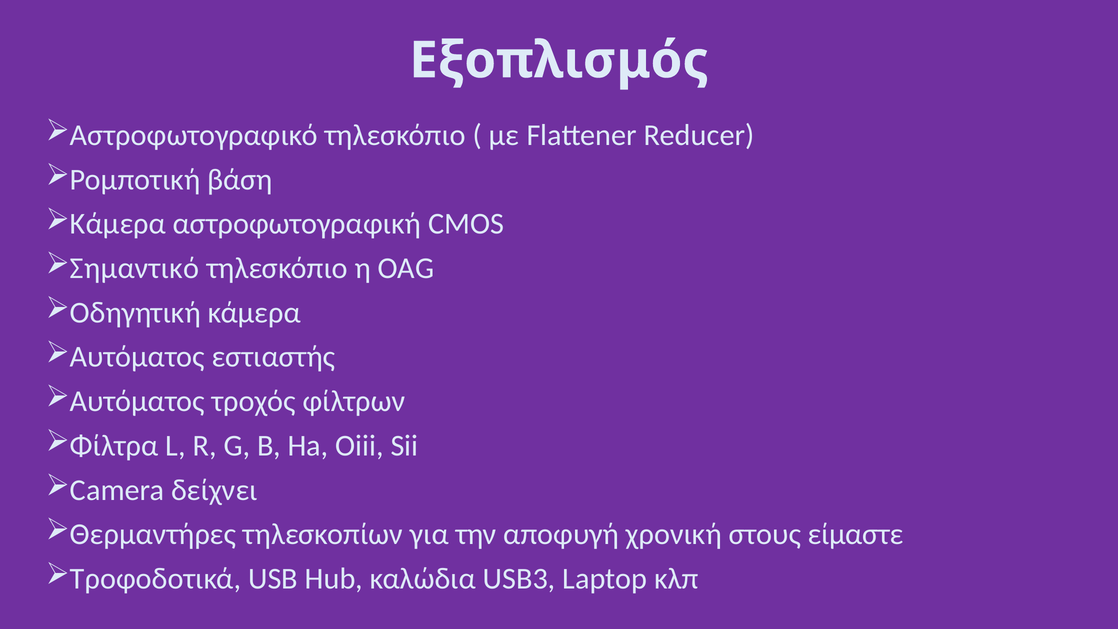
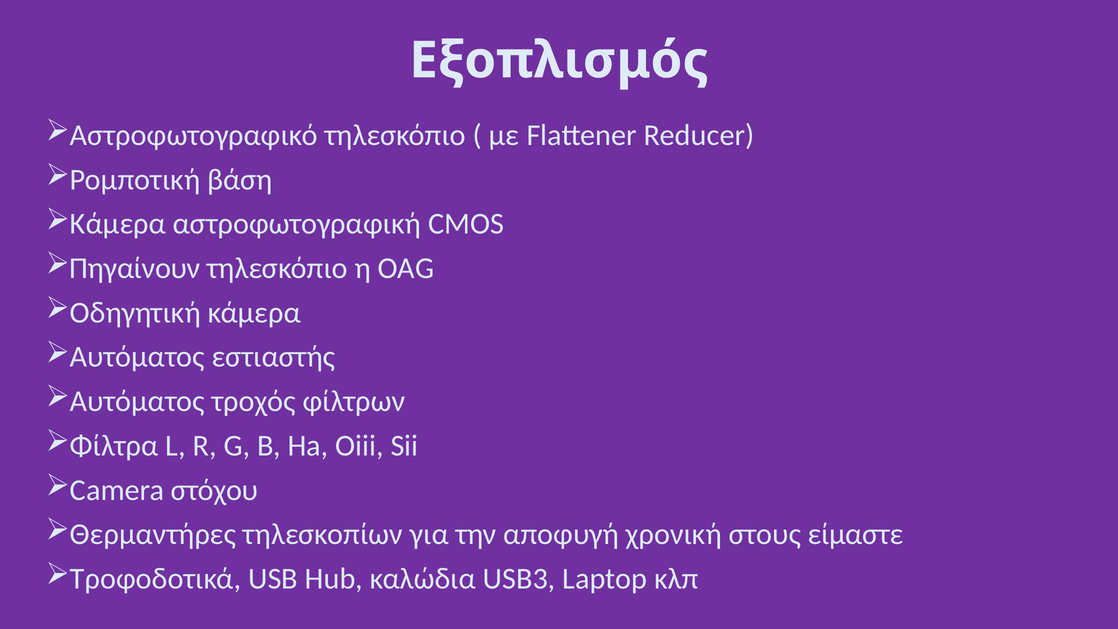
Σημαντικό: Σημαντικό -> Πηγαίνουν (135, 268)
δείχνει: δείχνει -> στόχου (215, 490)
